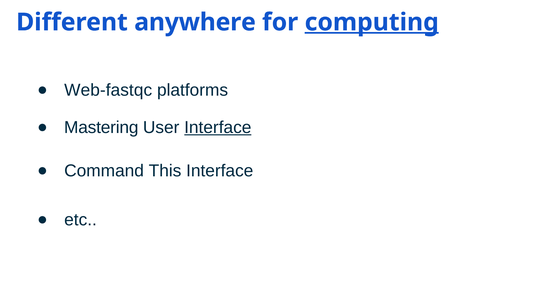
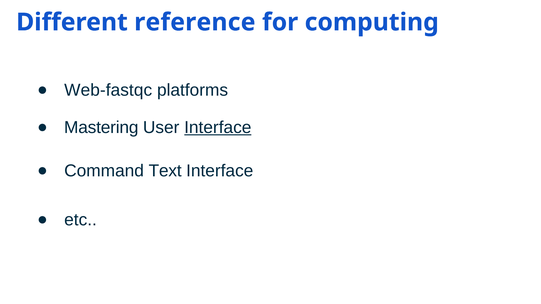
anywhere: anywhere -> reference (195, 22)
computing underline: present -> none (372, 22)
This: This -> Text (165, 171)
